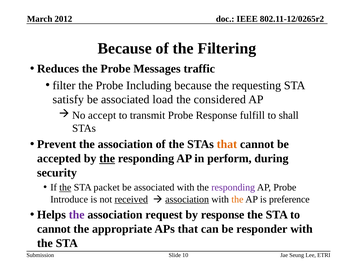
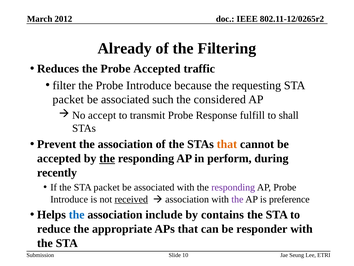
Because: Because -> Already (125, 48)
Probe Messages: Messages -> Accepted (157, 69)
the Probe Including: Including -> Introduce (149, 85)
satisfy: satisfy -> packet (68, 99)
load: load -> such (163, 99)
security: security -> recently (57, 172)
the underline: present -> none (65, 187)
association underline: present -> none (187, 199)
the colour: orange -> purple (237, 199)
the colour: purple -> blue (77, 214)
request: request -> include (164, 214)
by response: response -> contains (222, 214)
cannot: cannot -> reduce (54, 229)
